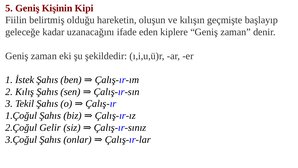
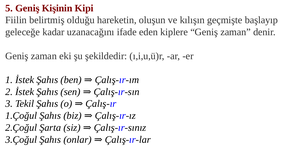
2 Kılış: Kılış -> İstek (25, 92)
Gelir: Gelir -> Şarta (50, 127)
